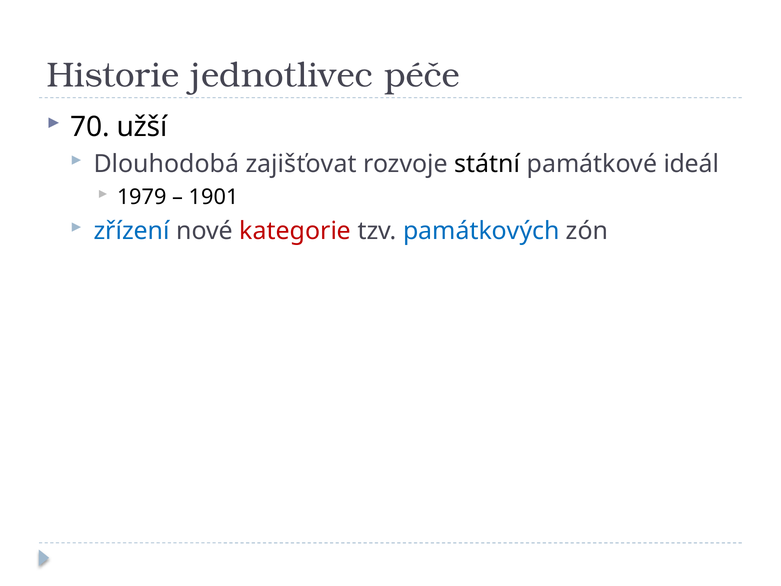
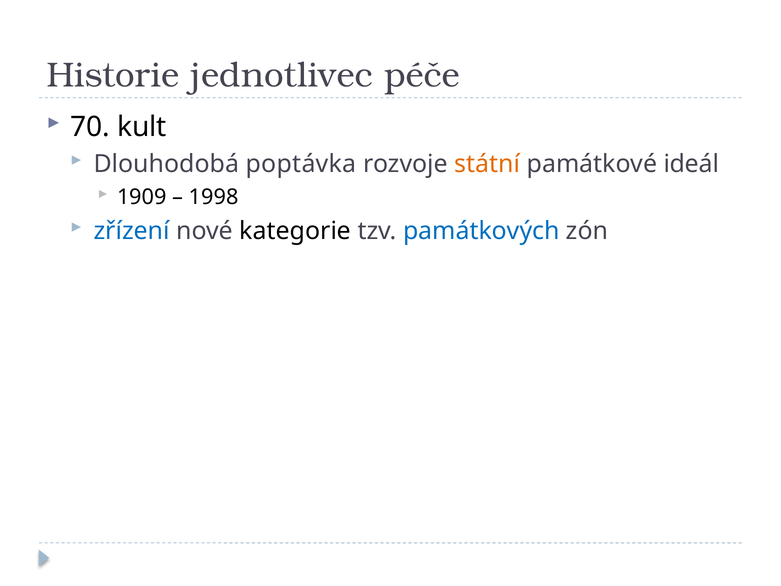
užší: užší -> kult (142, 127)
zajišťovat: zajišťovat -> poptávka (301, 164)
státní colour: black -> orange (487, 164)
1979: 1979 -> 1909 (142, 197)
1901: 1901 -> 1998 (214, 197)
kategorie colour: red -> black (295, 231)
